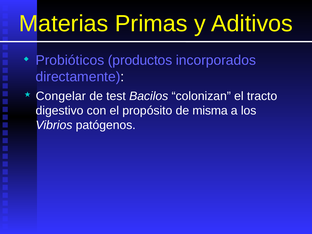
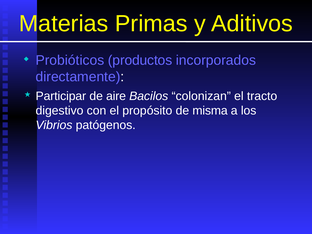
Congelar: Congelar -> Participar (61, 96)
test: test -> aire (116, 96)
